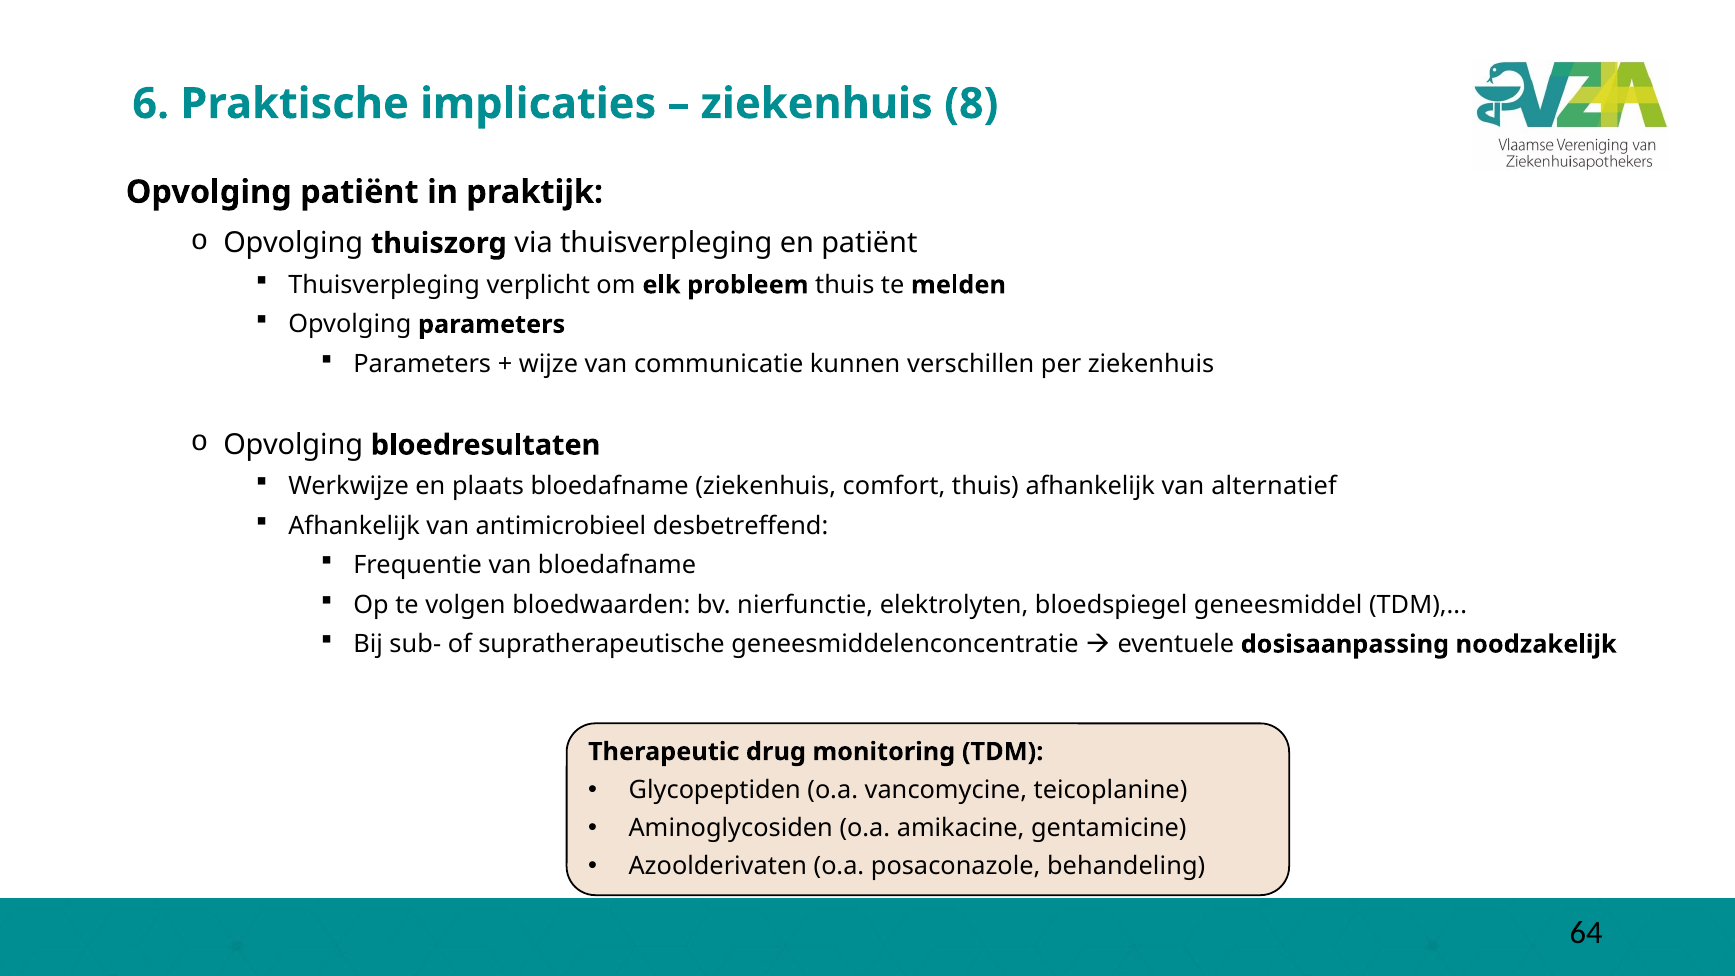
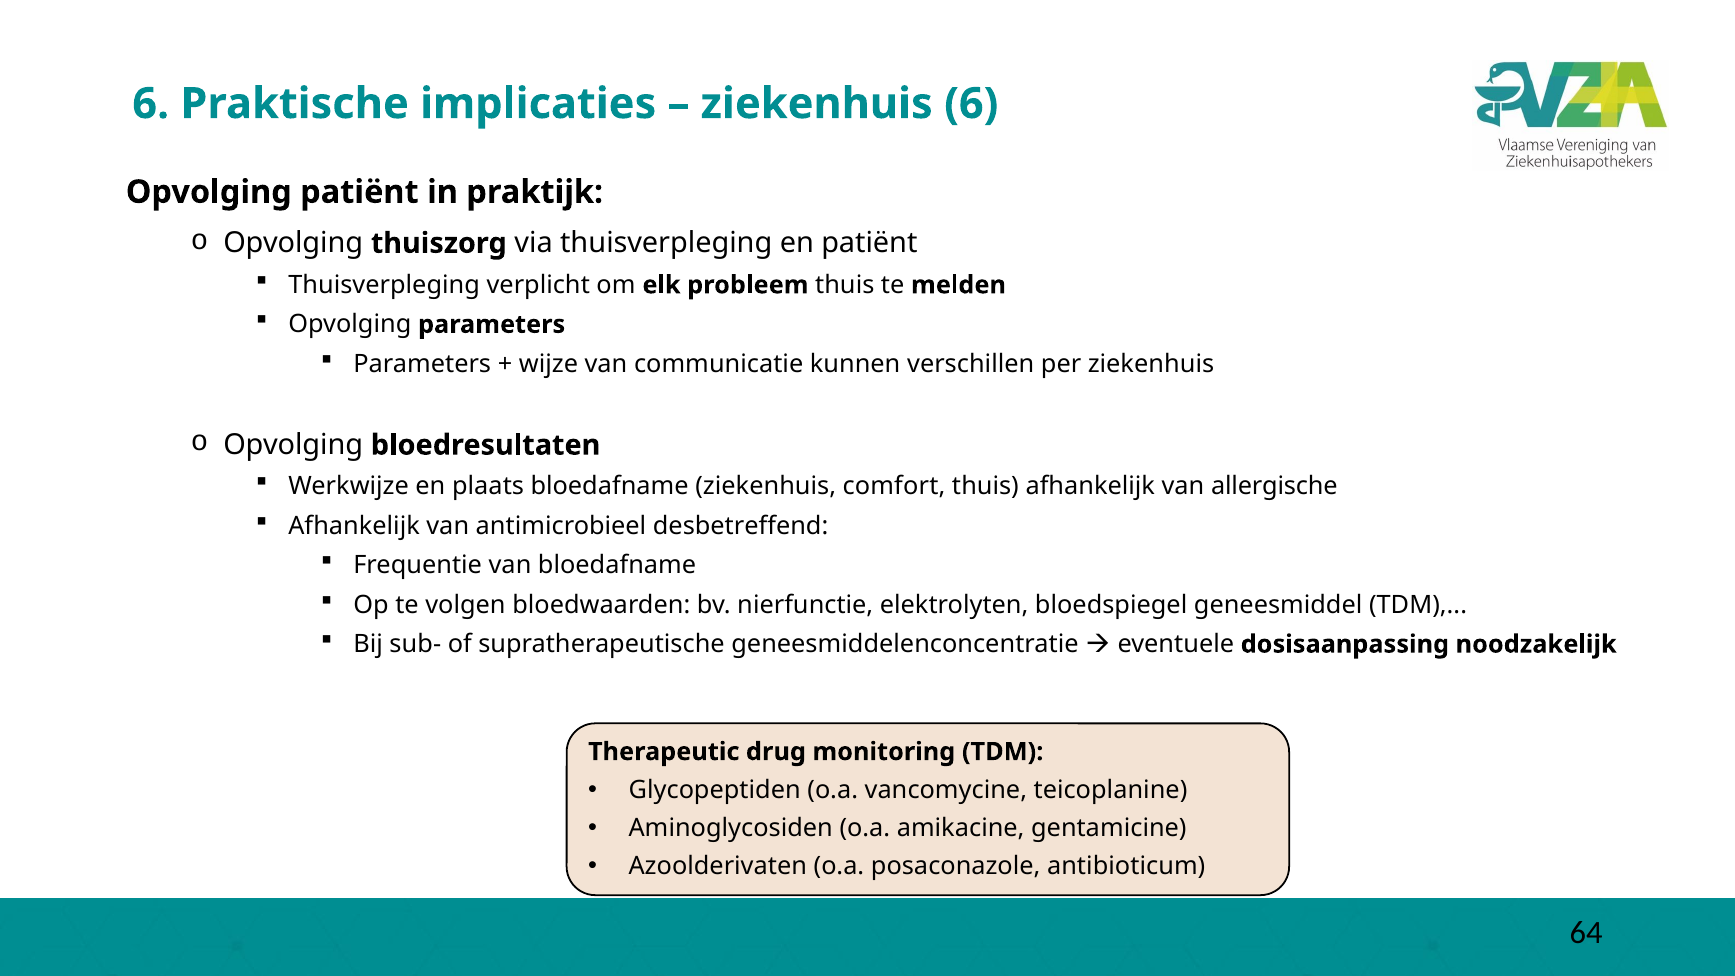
ziekenhuis 8: 8 -> 6 (971, 104)
alternatief: alternatief -> allergische (1274, 486)
behandeling: behandeling -> antibioticum (1126, 866)
